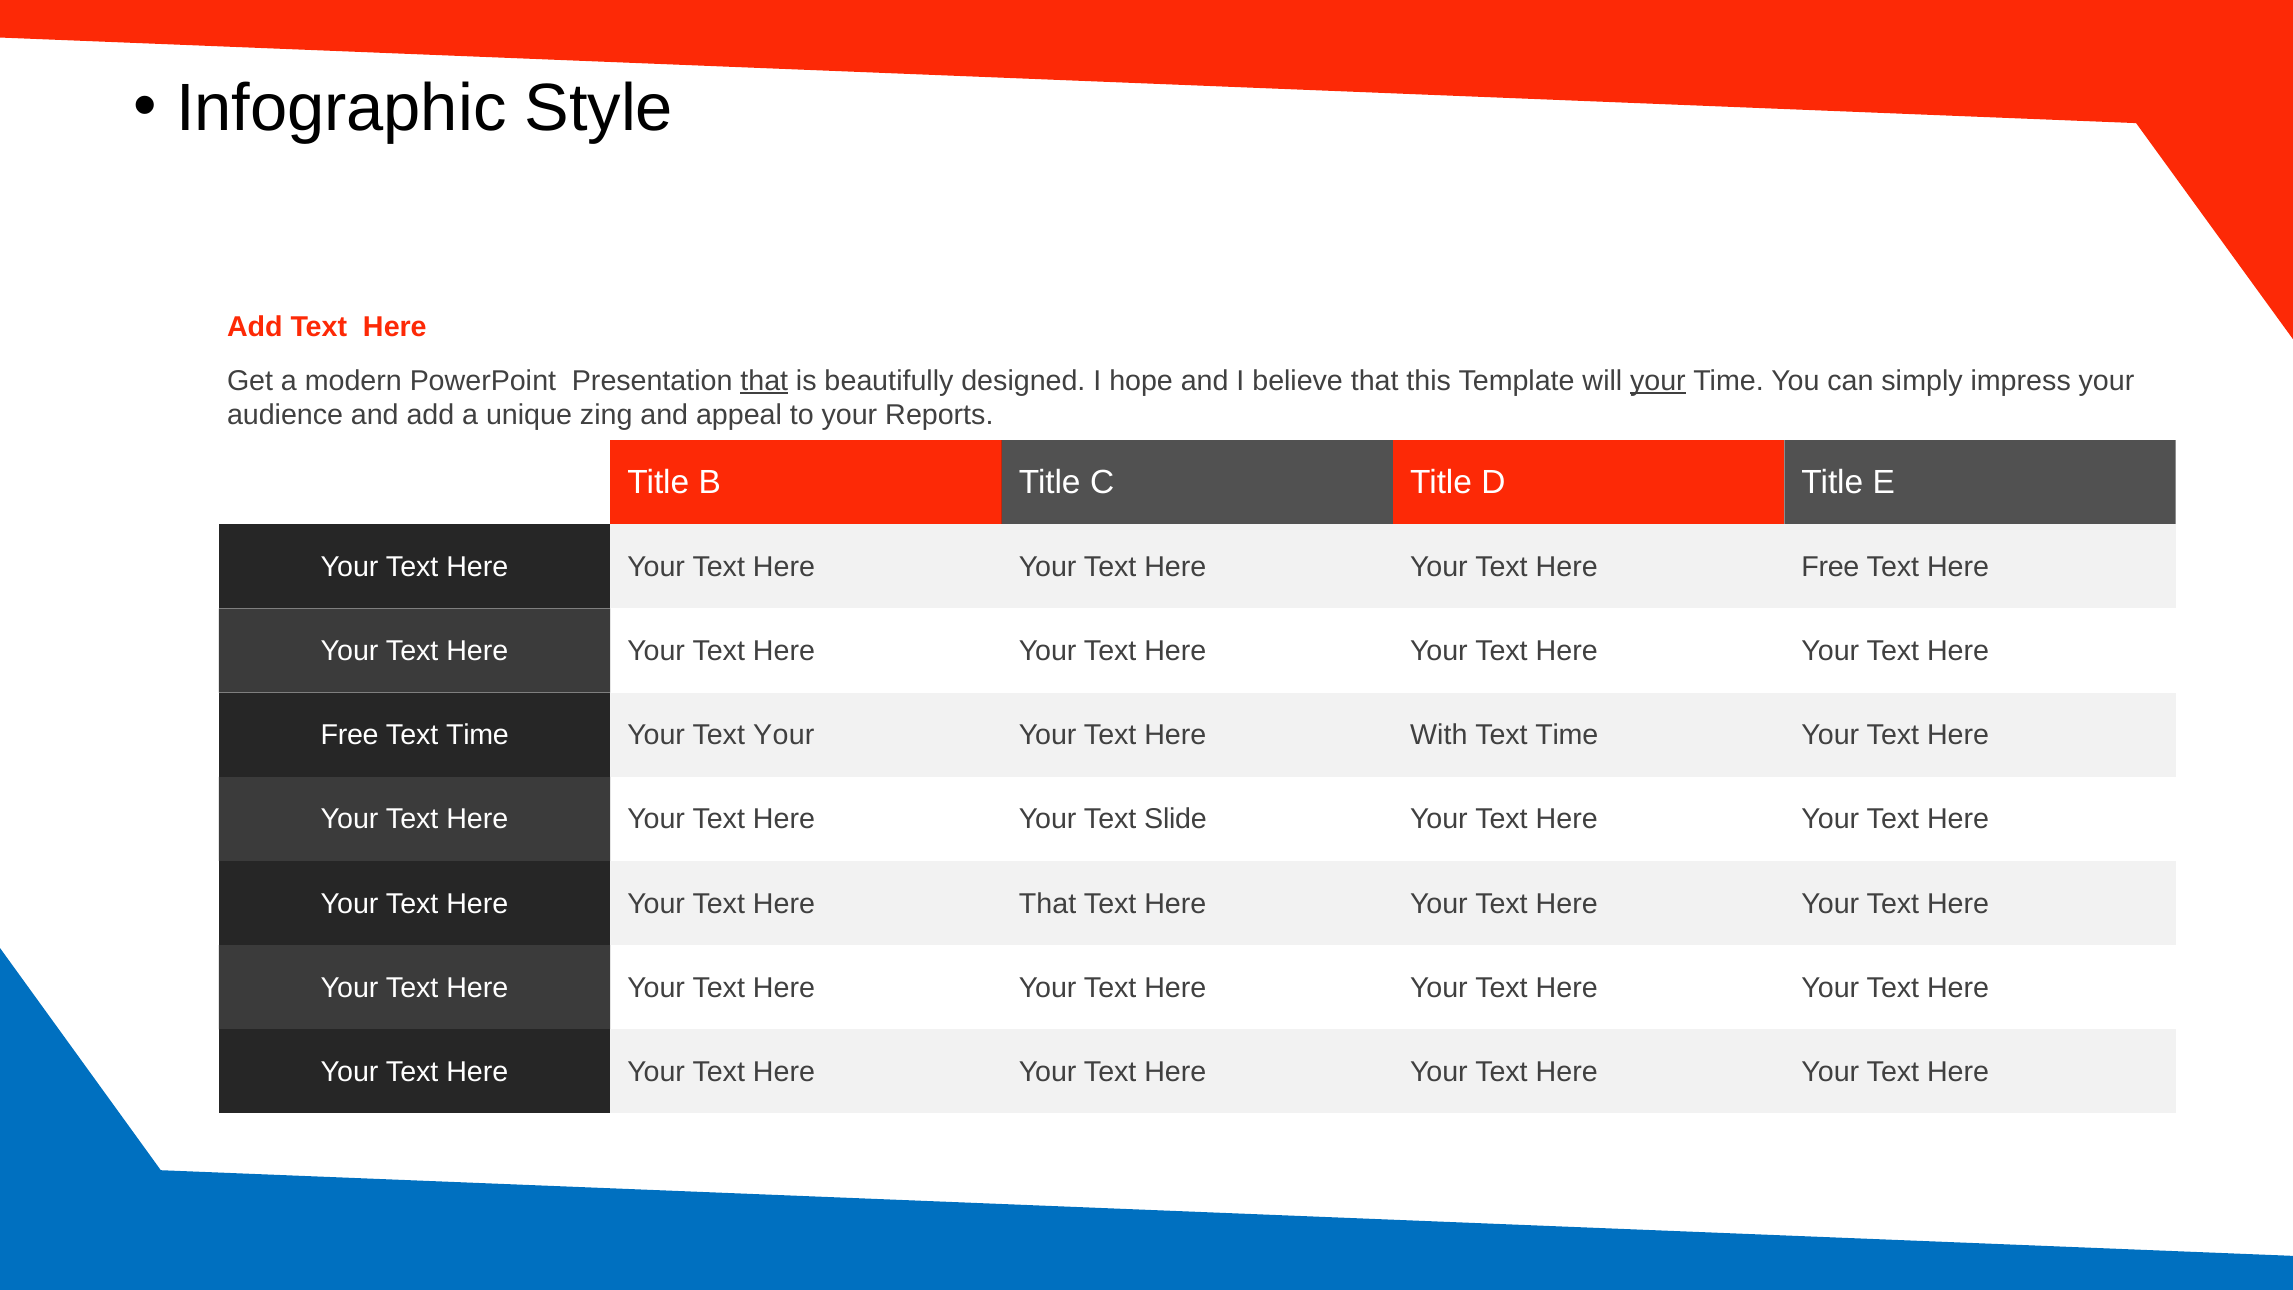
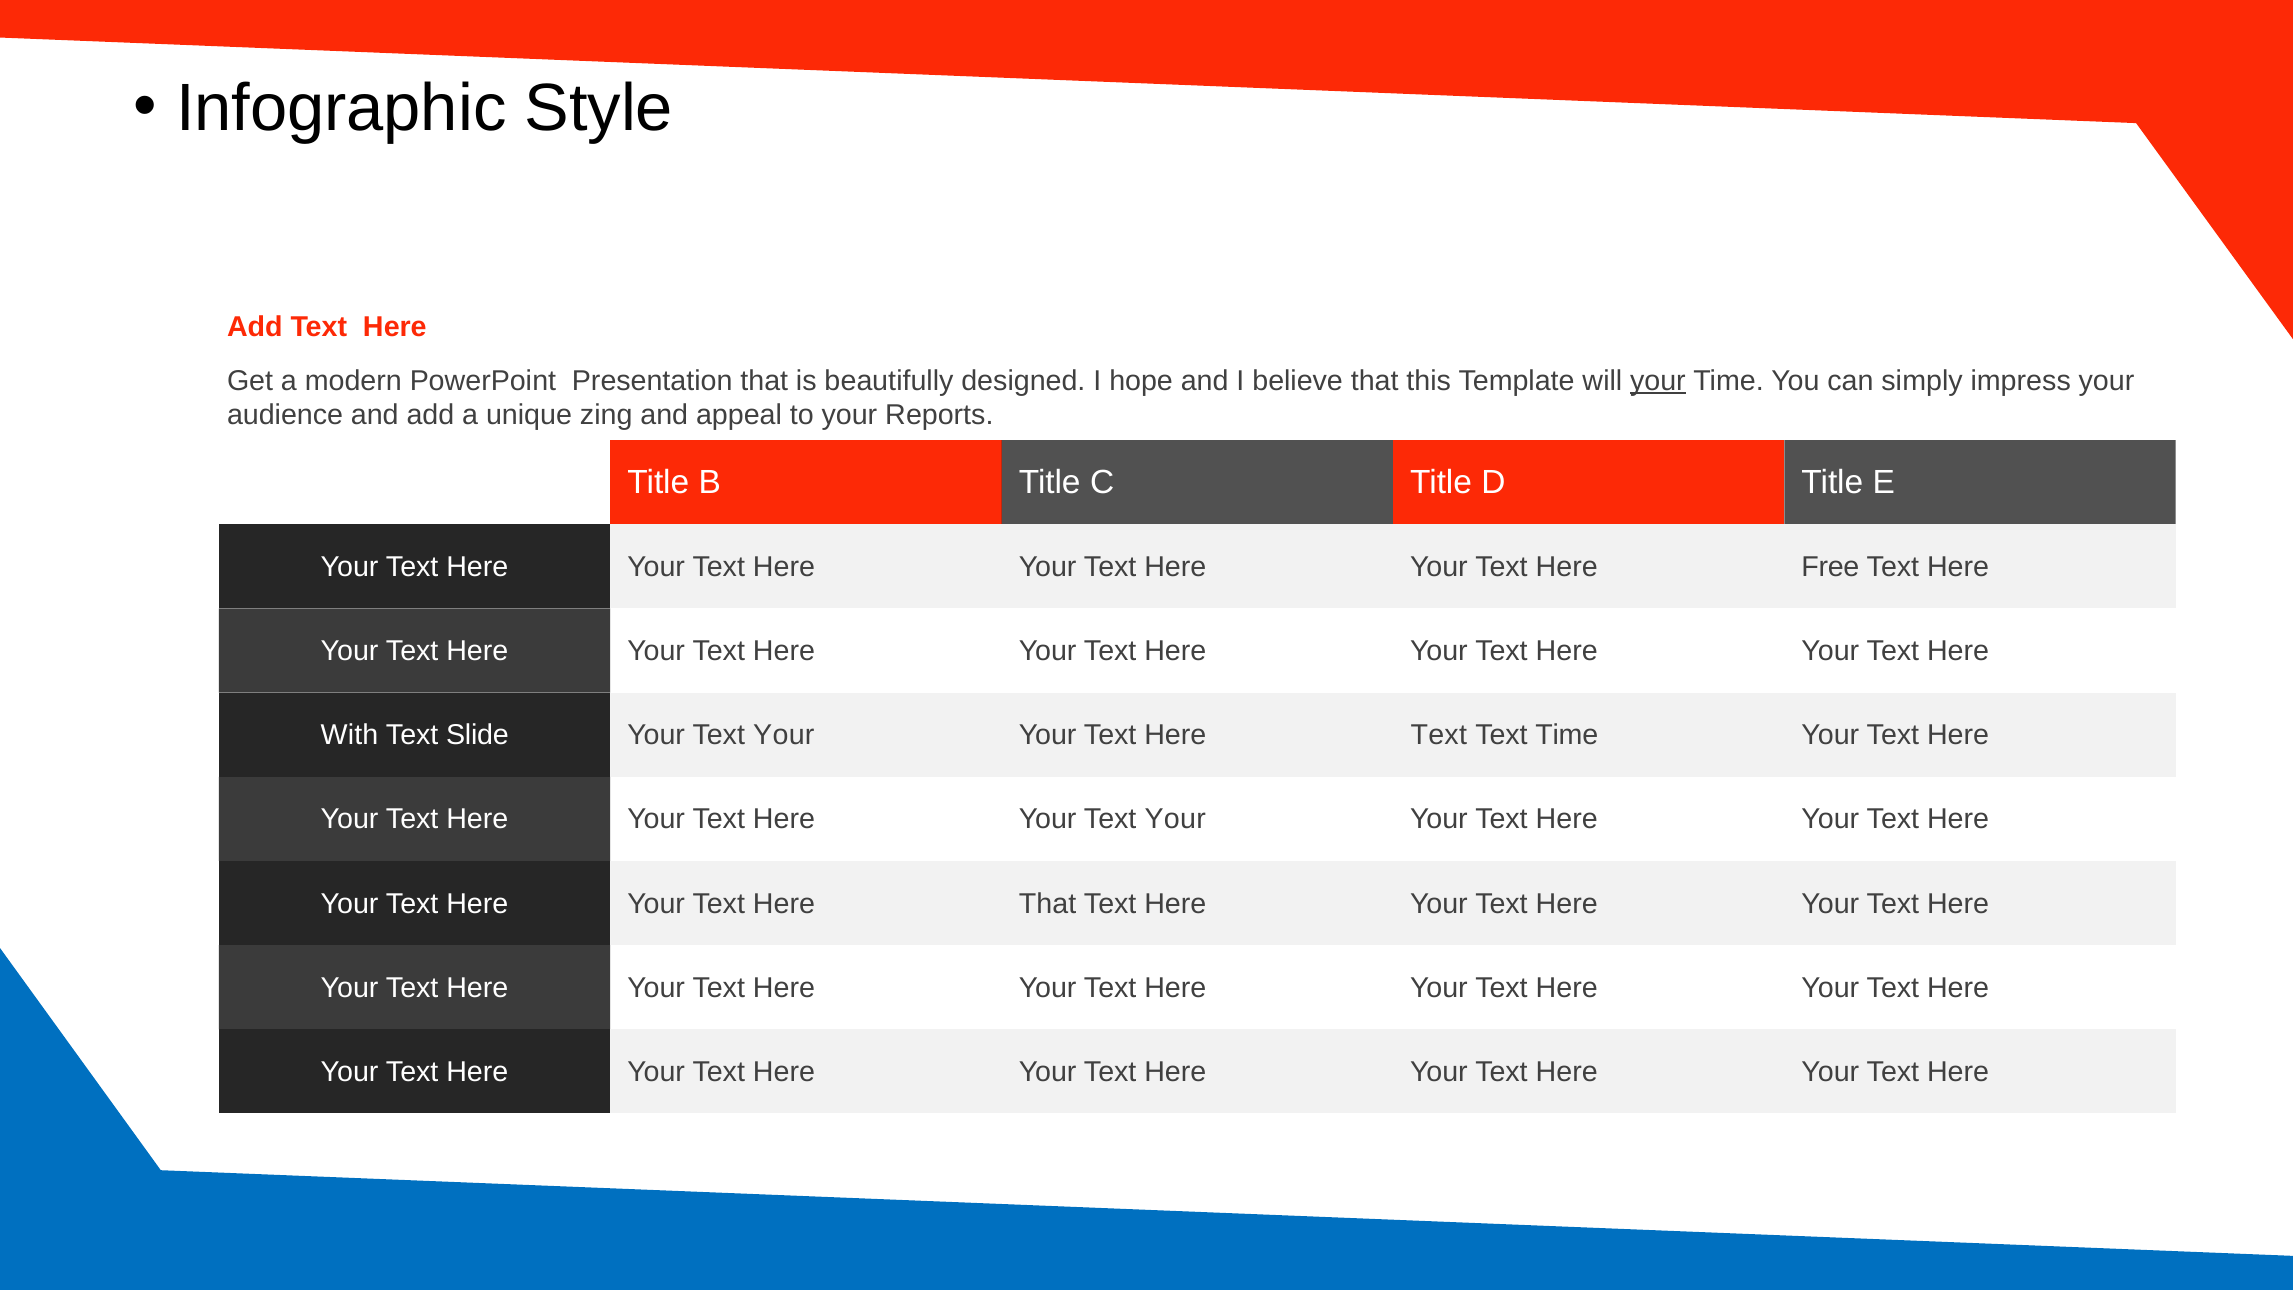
that underline: present -> none (764, 381)
Free: Free -> With (349, 735)
Time: Time -> Slide (477, 735)
Here With: With -> Text (1439, 735)
Here Your Text Slide: Slide -> Your (1175, 819)
